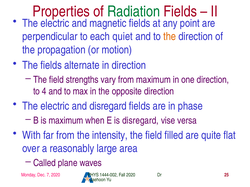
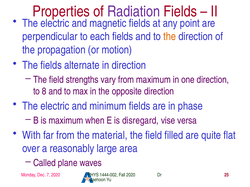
Radiation colour: green -> purple (134, 11)
each quiet: quiet -> fields (123, 37)
4: 4 -> 8 (44, 92)
and disregard: disregard -> minimum (108, 106)
intensity: intensity -> material (110, 136)
